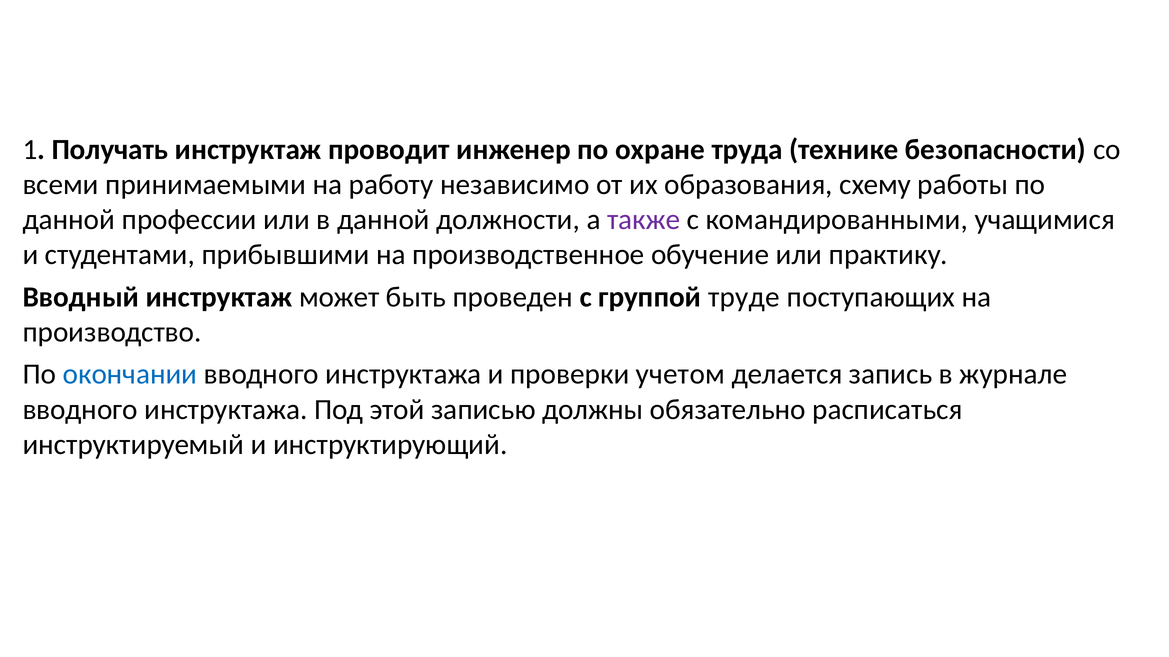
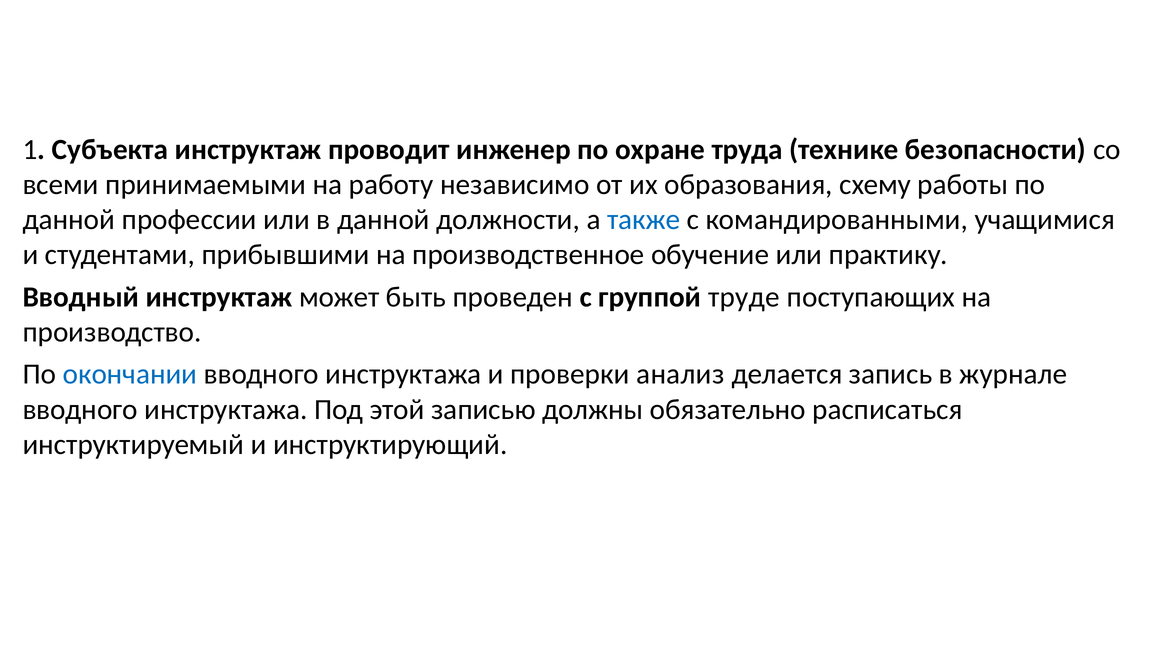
Получать: Получать -> Субъекта (110, 150)
также colour: purple -> blue (644, 220)
учетом: учетом -> анализ (680, 375)
